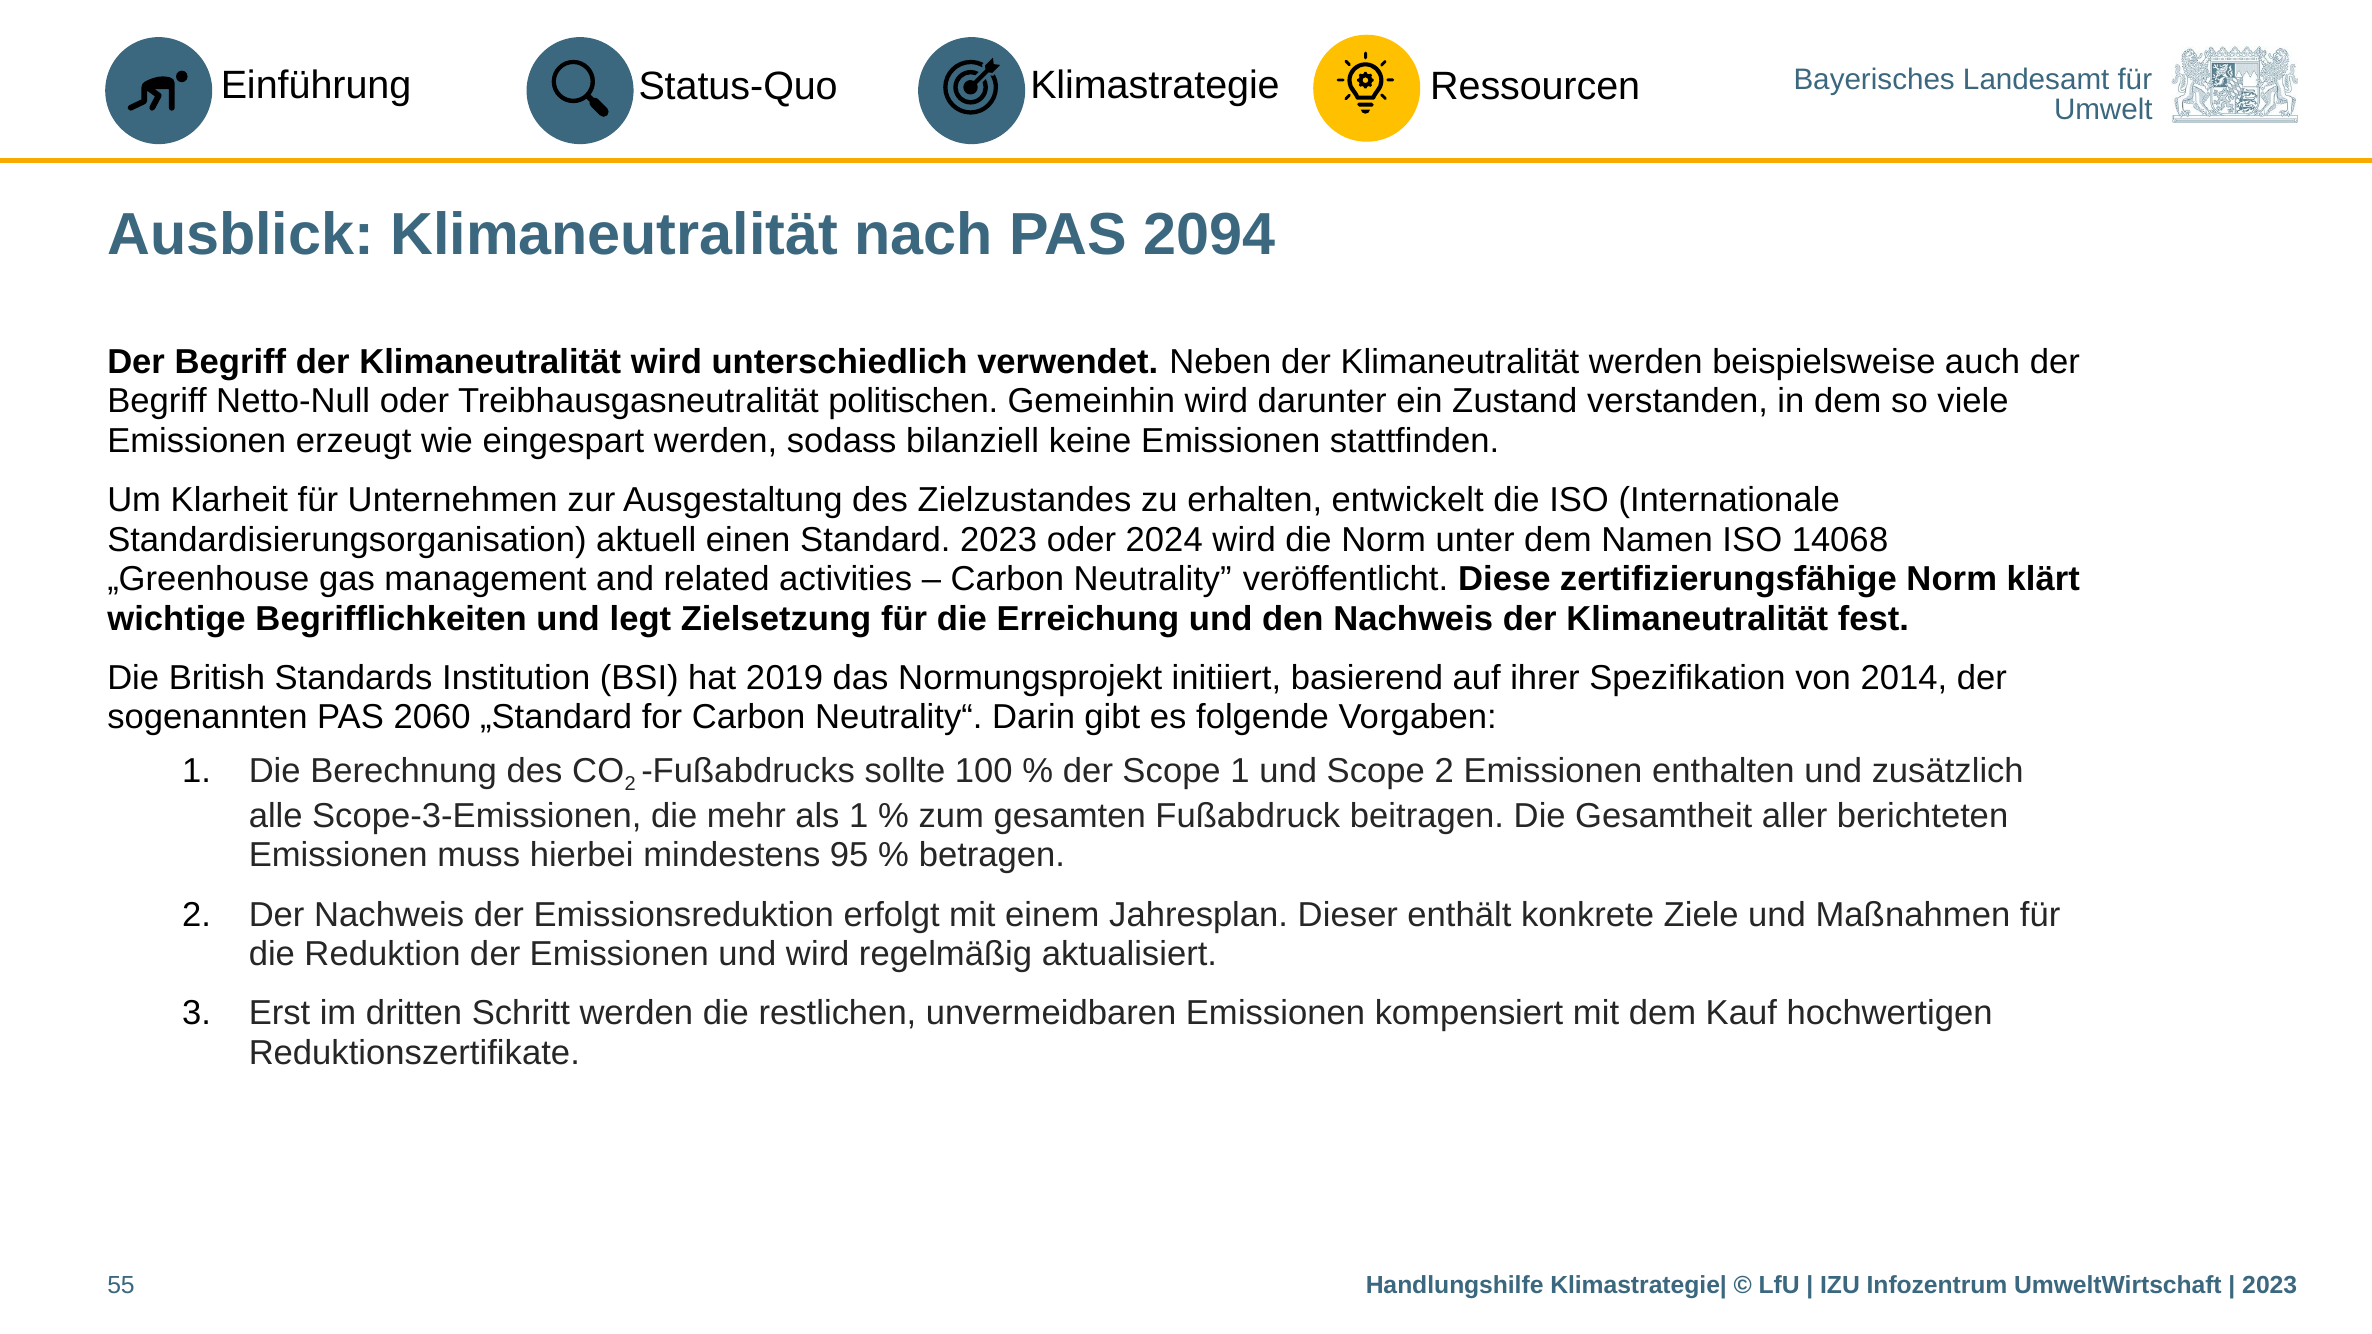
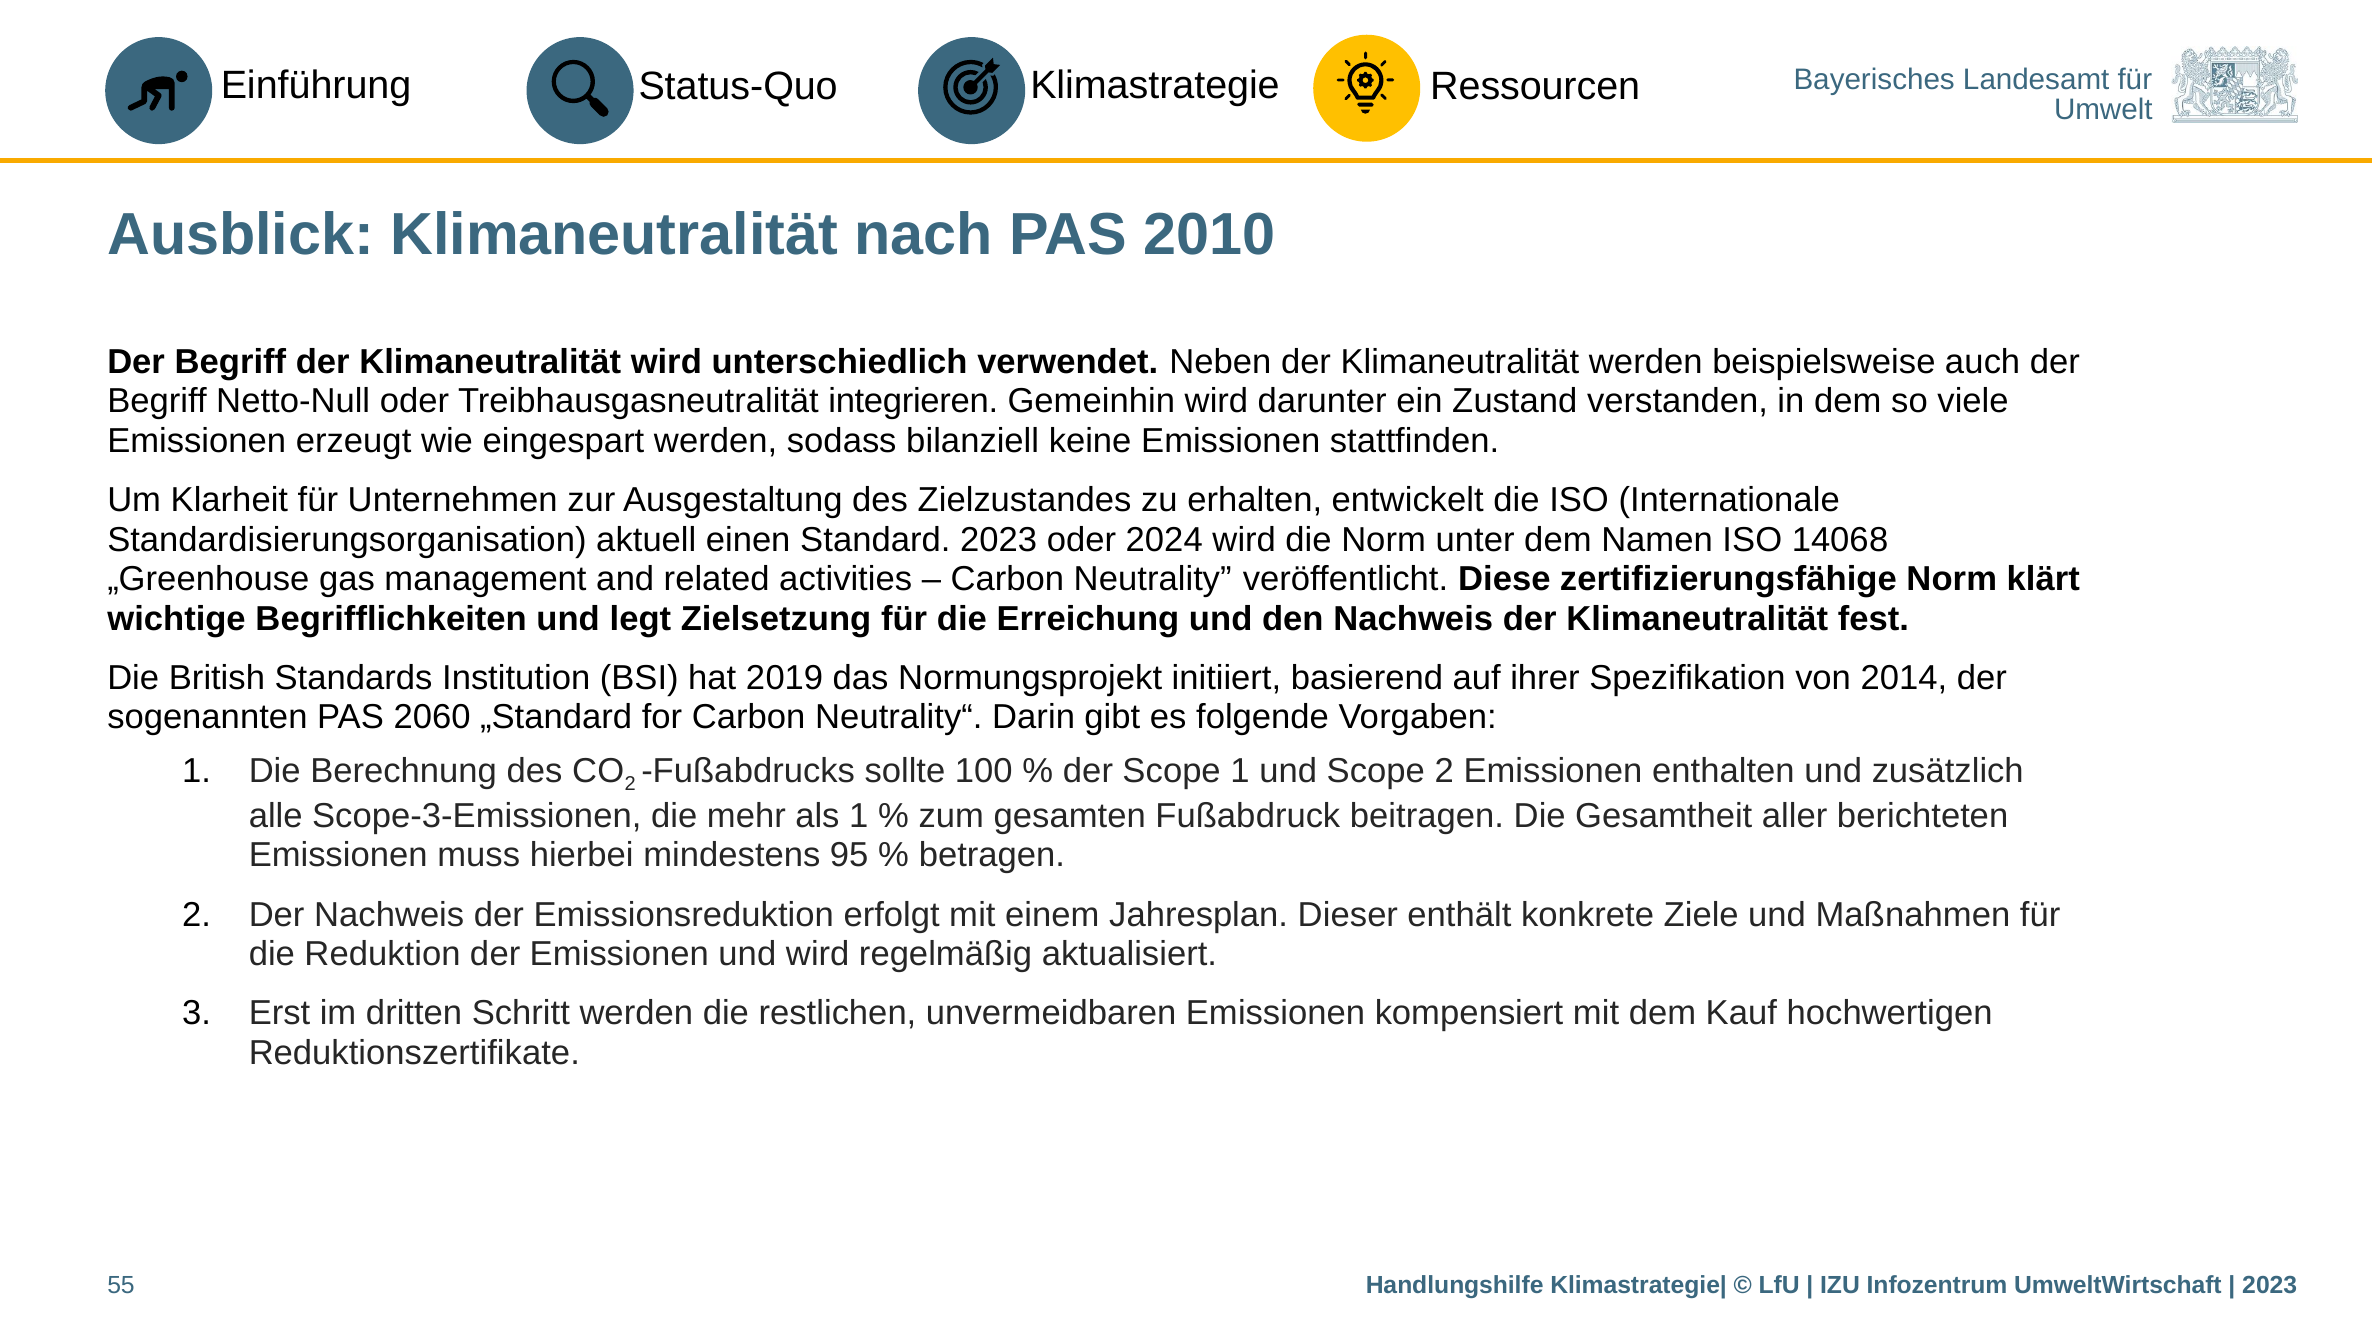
2094: 2094 -> 2010 (1209, 235)
politischen: politischen -> integrieren (913, 401)
